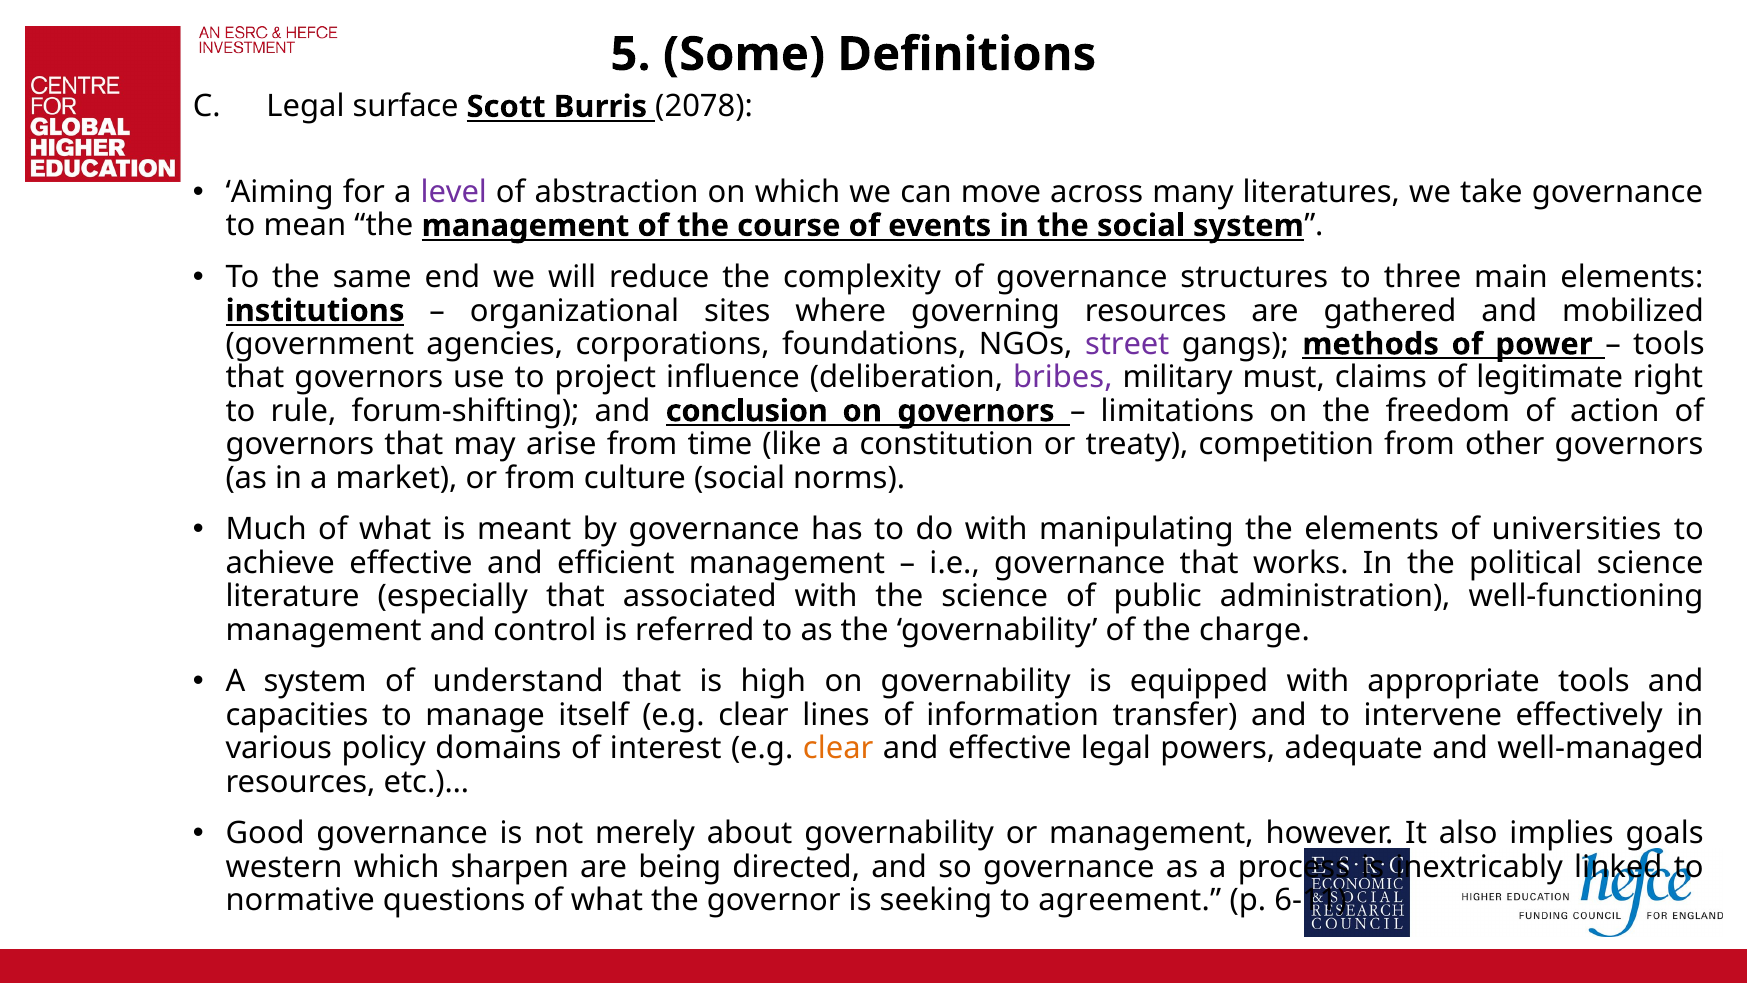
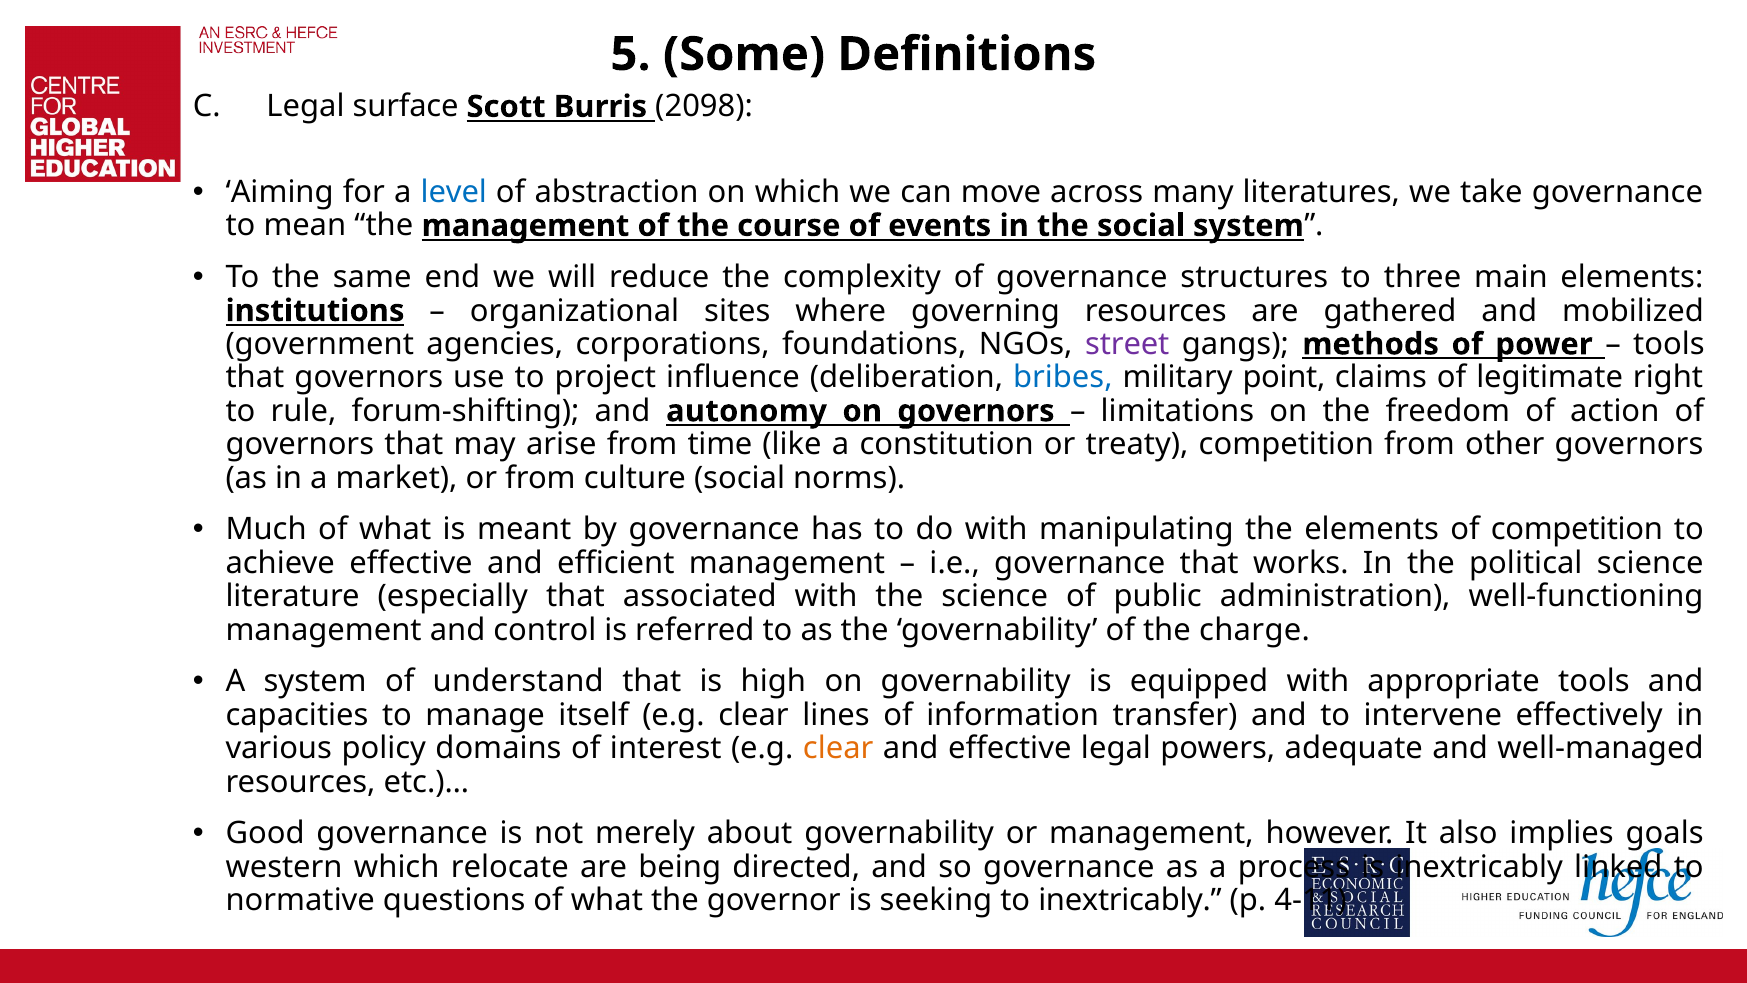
2078: 2078 -> 2098 (704, 107)
level colour: purple -> blue (454, 192)
bribes colour: purple -> blue (1063, 378)
must: must -> point (1284, 378)
conclusion: conclusion -> autonomy (746, 411)
of universities: universities -> competition (1577, 529)
sharpen: sharpen -> relocate (510, 867)
to agreement: agreement -> inextricably (1130, 900)
6-11: 6-11 -> 4-11 (1311, 900)
